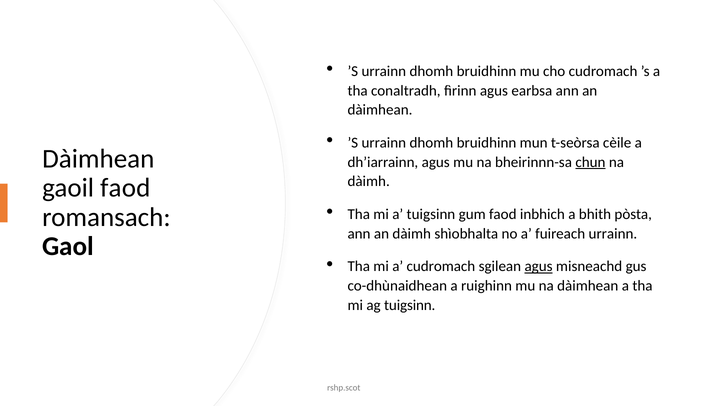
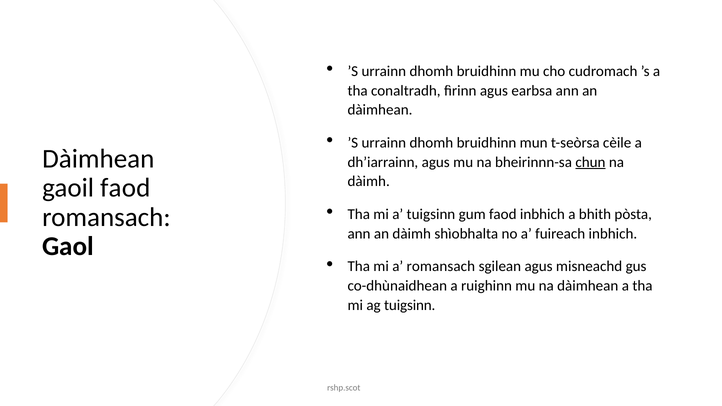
fuireach urrainn: urrainn -> inbhich (613, 234)
a cudromach: cudromach -> romansach (441, 267)
agus underline: present -> none (539, 267)
